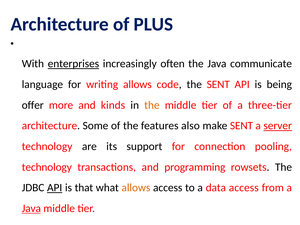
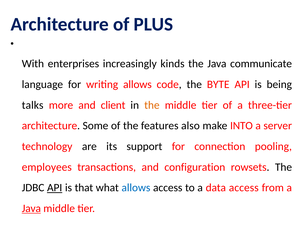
enterprises underline: present -> none (73, 64)
often: often -> kinds (173, 64)
the SENT: SENT -> BYTE (218, 84)
offer: offer -> talks (33, 105)
kinds: kinds -> client (113, 105)
make SENT: SENT -> INTO (241, 126)
server underline: present -> none (278, 126)
technology: technology -> employees (47, 167)
programming: programming -> configuration (195, 167)
allows colour: orange -> blue (136, 188)
